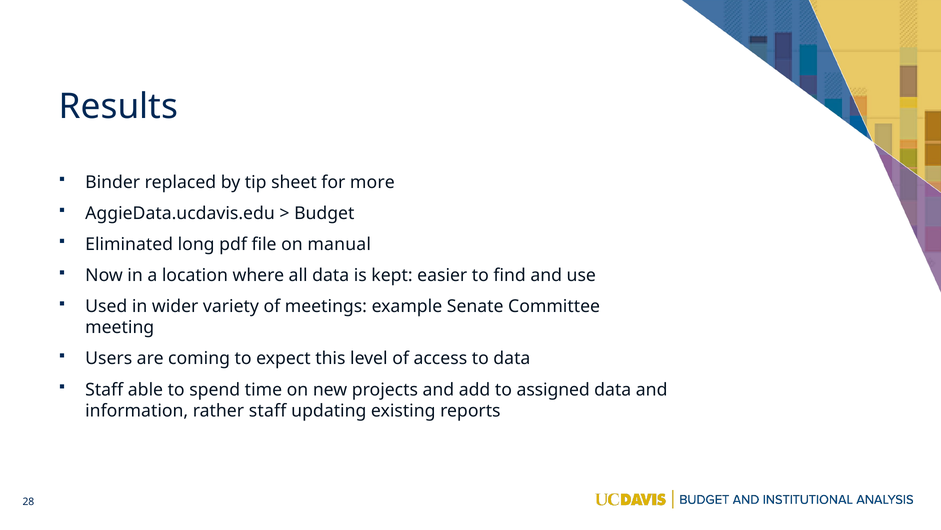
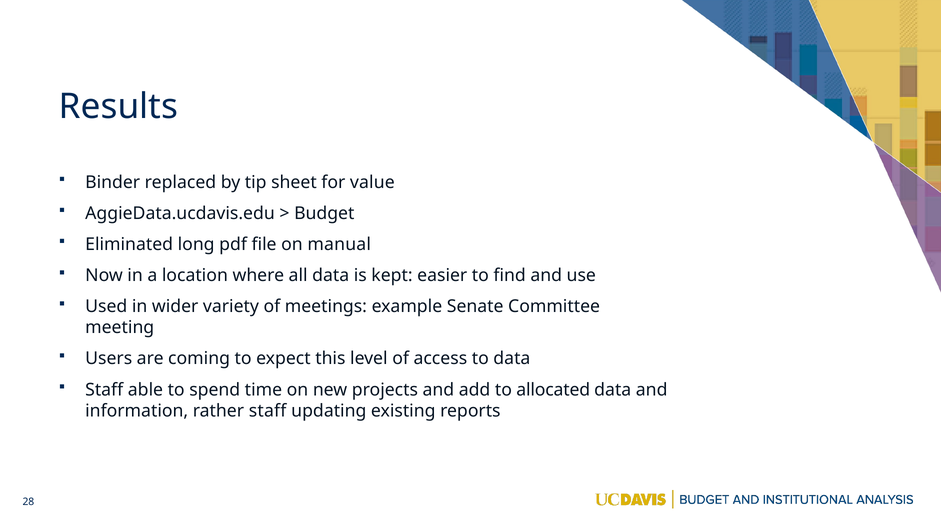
more: more -> value (372, 182)
assigned: assigned -> allocated (553, 389)
